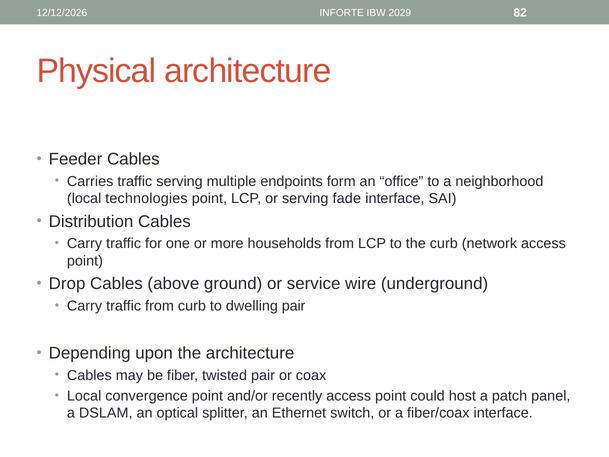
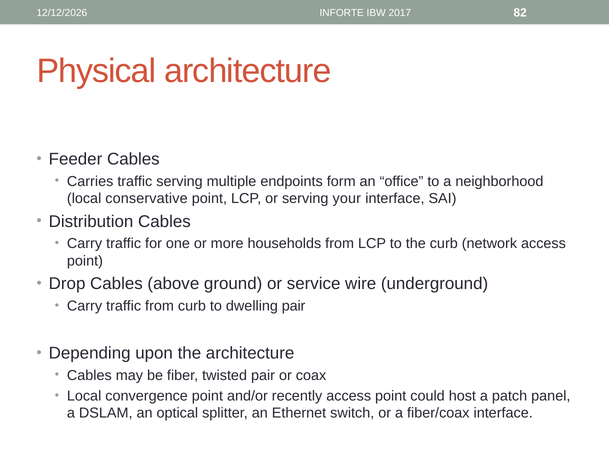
2029: 2029 -> 2017 (400, 13)
technologies: technologies -> conservative (146, 198)
fade: fade -> your (347, 198)
